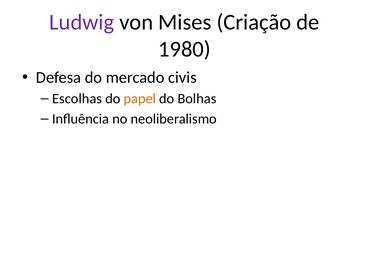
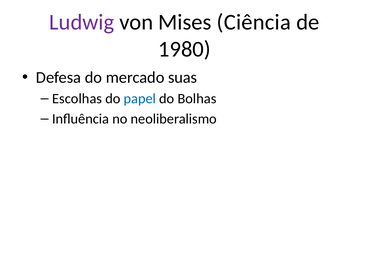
Criação: Criação -> Ciência (254, 22)
civis: civis -> suas (183, 77)
papel colour: orange -> blue (140, 99)
